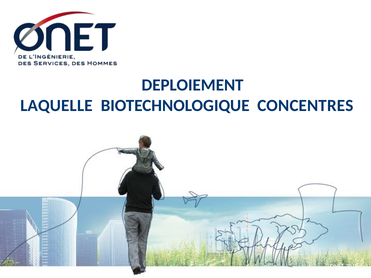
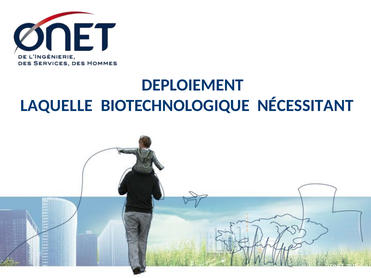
CONCENTRES: CONCENTRES -> NÉCESSITANT (305, 106)
